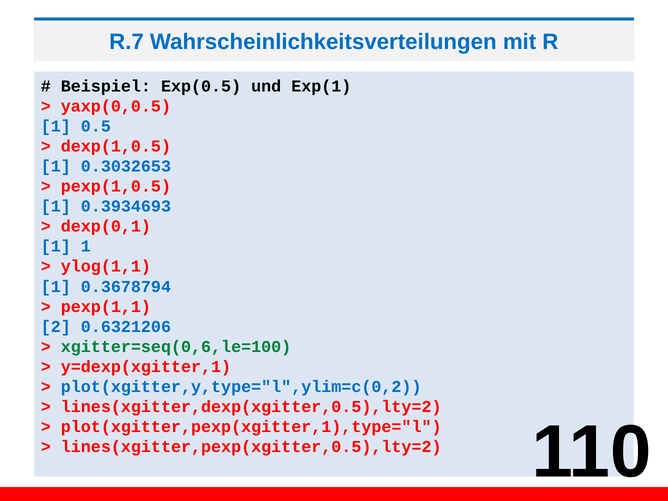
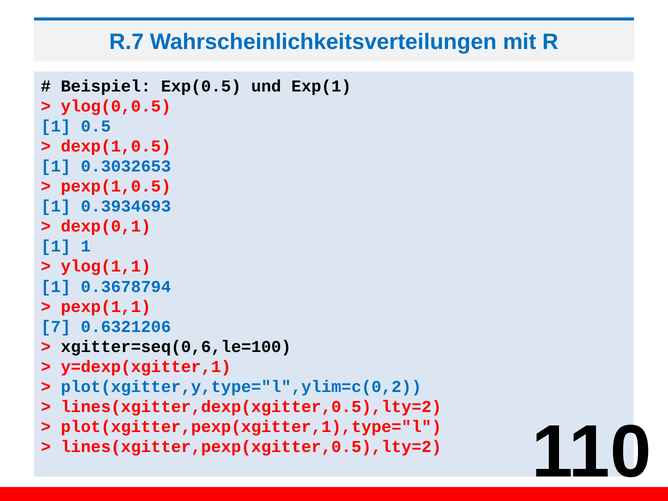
yaxp(0,0.5: yaxp(0,0.5 -> ylog(0,0.5 (116, 106)
2: 2 -> 7 (56, 327)
xgitter=seq(0,6,le=100 colour: green -> black (176, 347)
